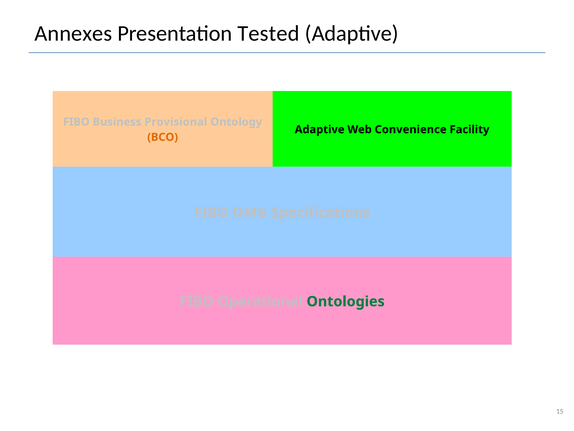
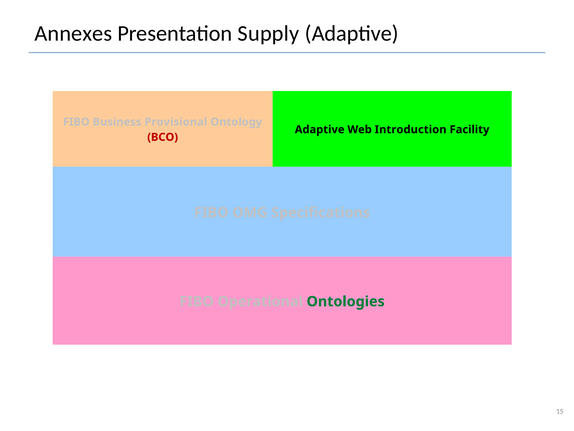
Tested: Tested -> Supply (268, 34)
Convenience: Convenience -> Introduction (411, 129)
BCO colour: orange -> red (163, 137)
